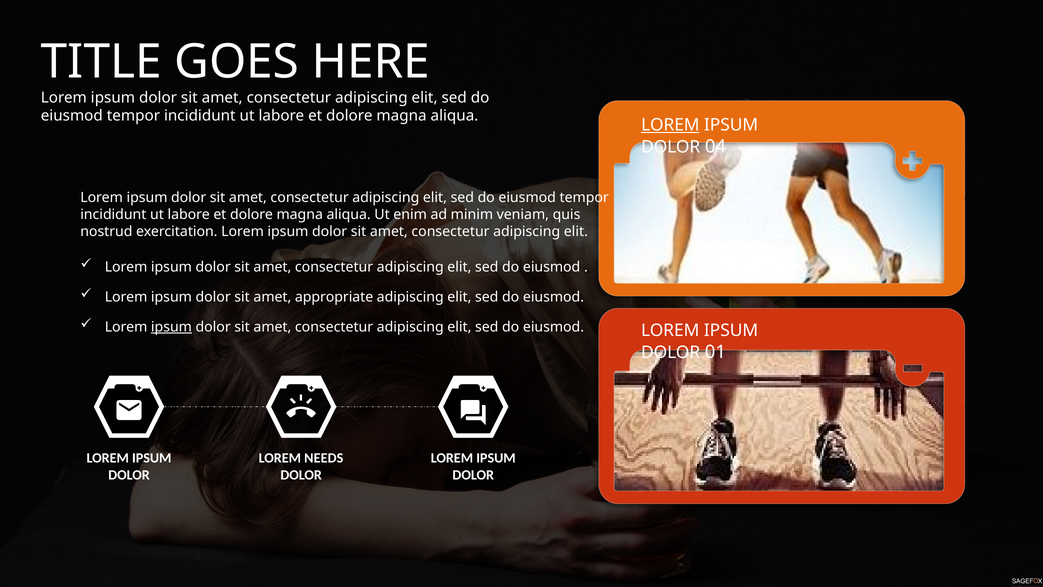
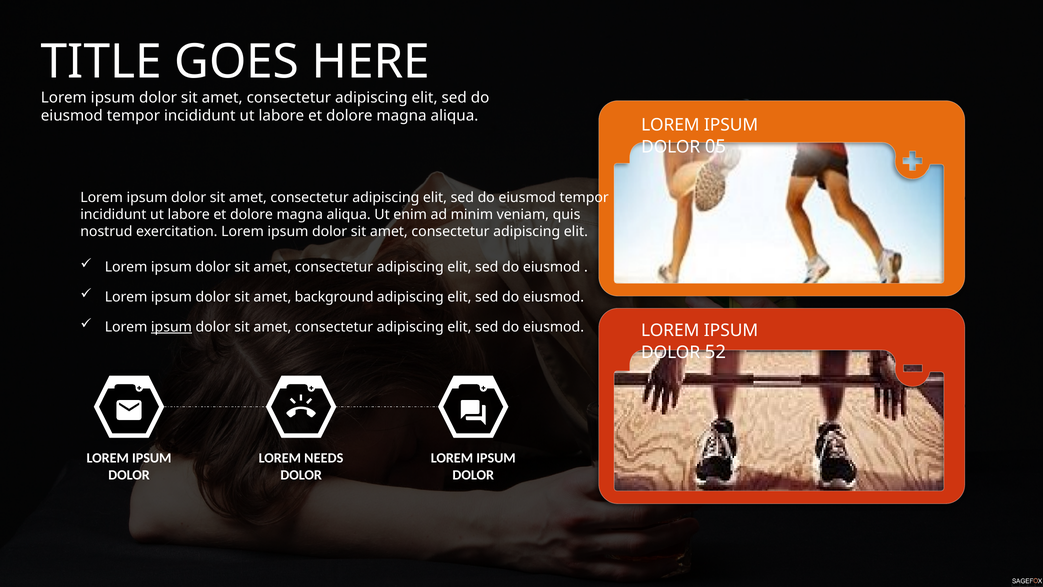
LOREM underline: present -> none (670, 125)
04: 04 -> 05 (715, 146)
appropriate: appropriate -> background (334, 297)
01: 01 -> 52 (715, 352)
